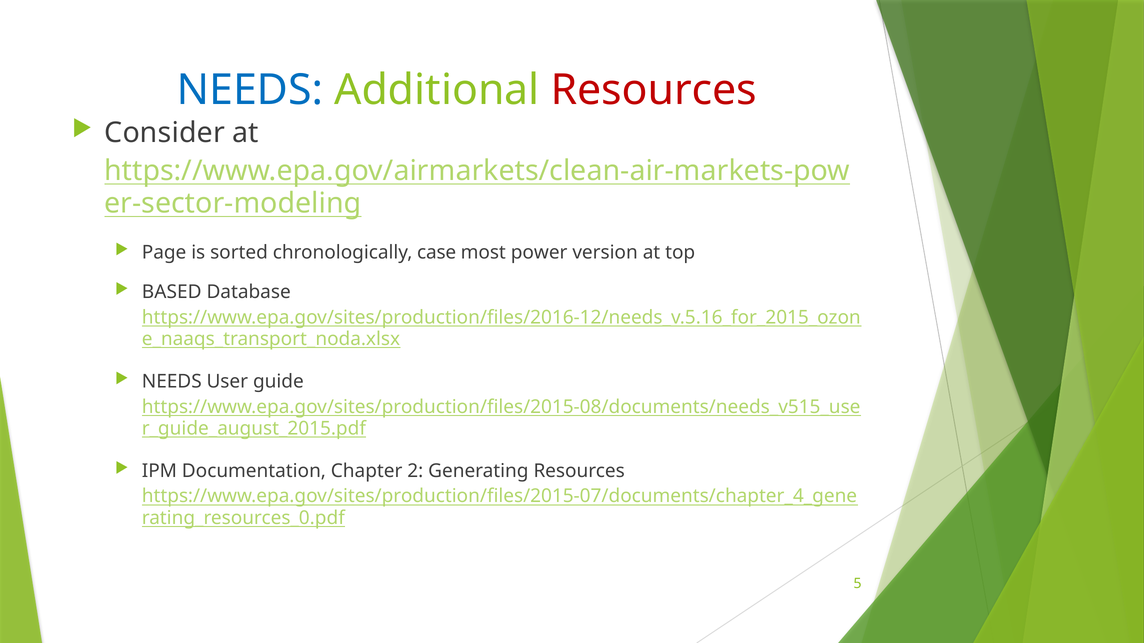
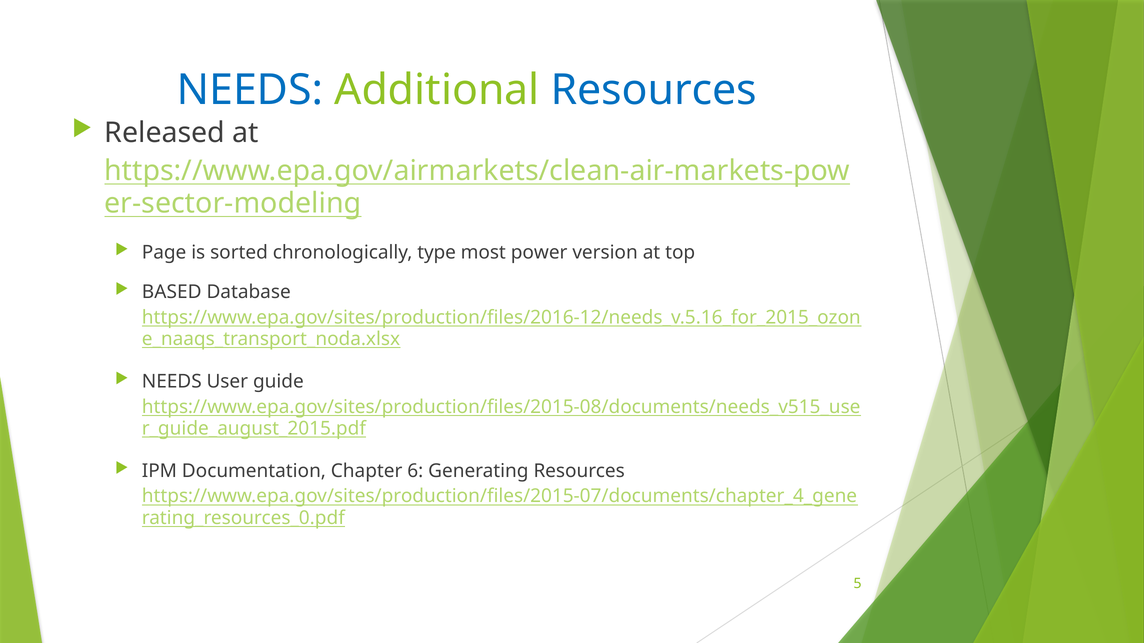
Resources colour: red -> blue (654, 90)
Consider: Consider -> Released (165, 133)
case: case -> type (437, 253)
2: 2 -> 6 (415, 471)
